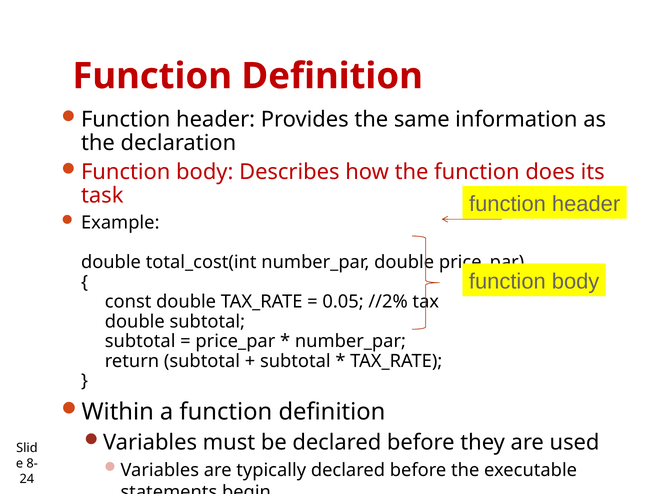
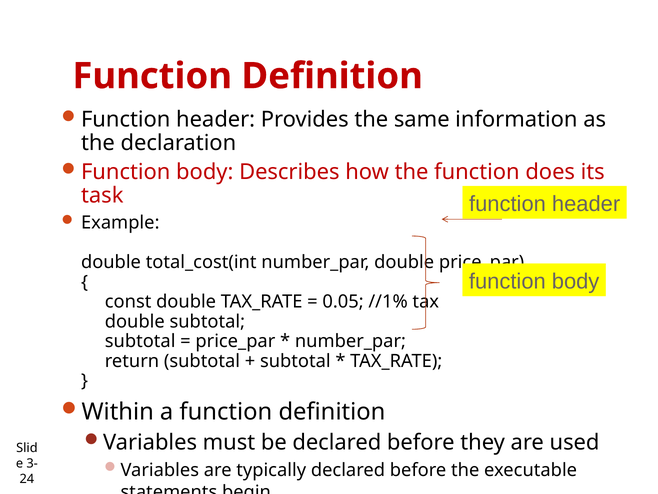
//2%: //2% -> //1% (388, 301)
8-: 8- -> 3- (32, 463)
